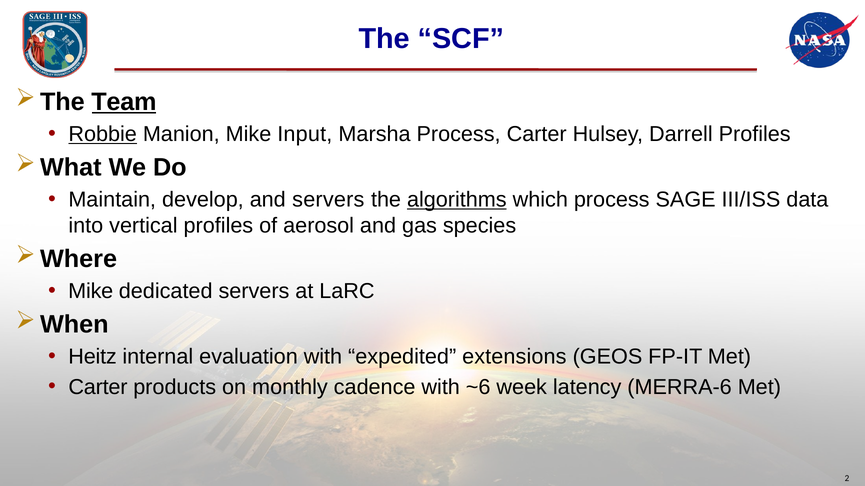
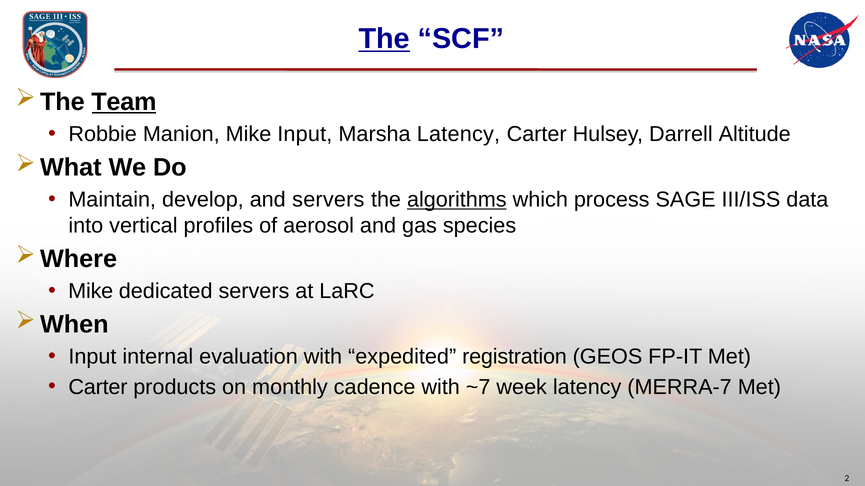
The underline: none -> present (384, 39)
Robbie underline: present -> none (103, 134)
Marsha Process: Process -> Latency (458, 134)
Darrell Profiles: Profiles -> Altitude (755, 134)
Heitz: Heitz -> Input (92, 357)
extensions: extensions -> registration (515, 357)
~6: ~6 -> ~7 (478, 387)
MERRA-6: MERRA-6 -> MERRA-7 (680, 387)
